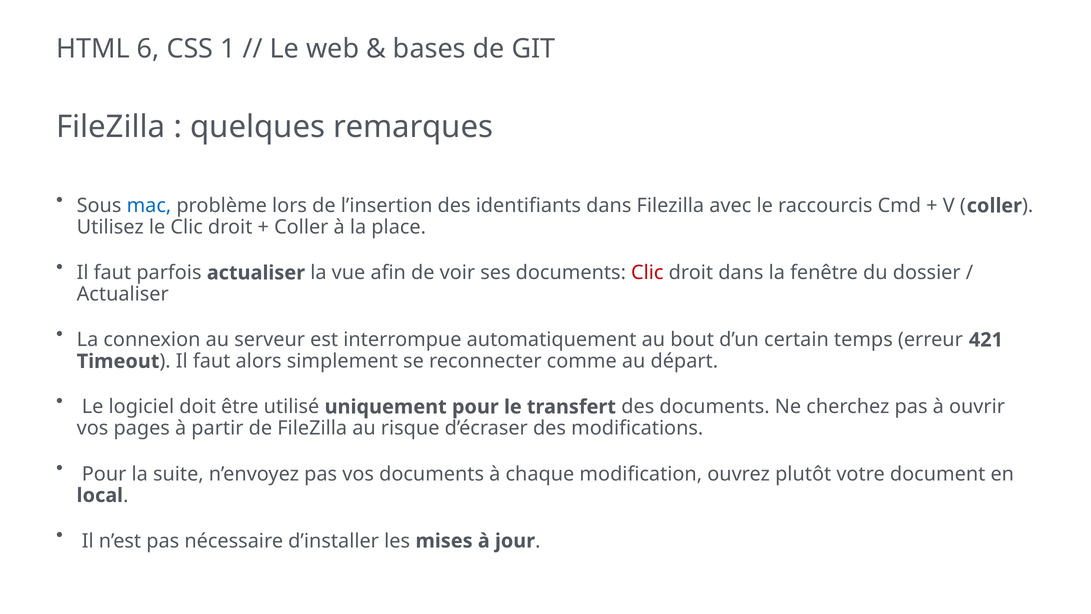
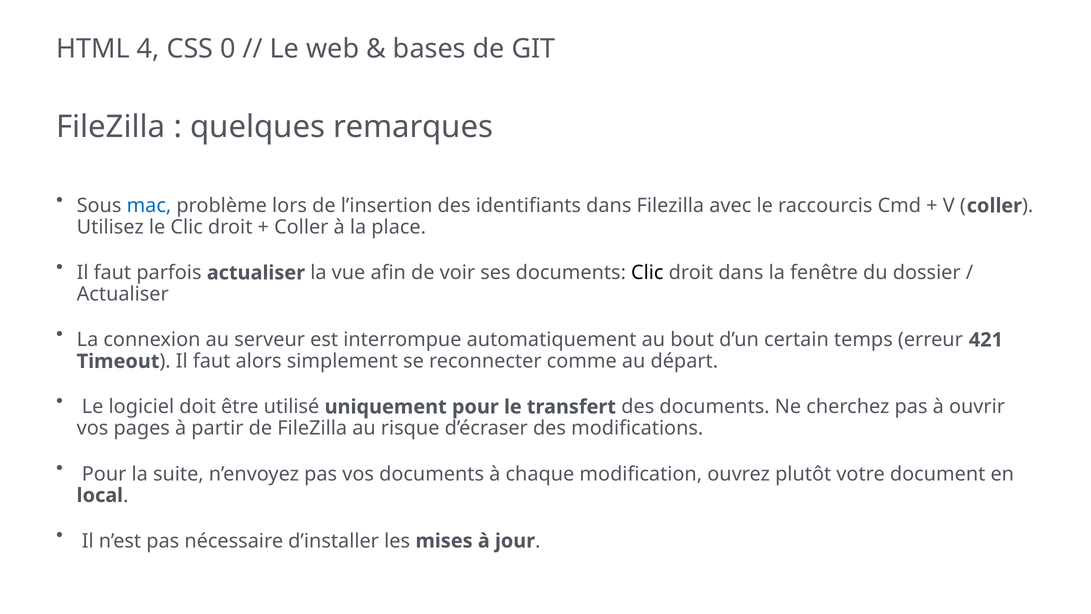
6: 6 -> 4 (148, 49)
1: 1 -> 0 (228, 49)
Clic colour: red -> black (647, 273)
